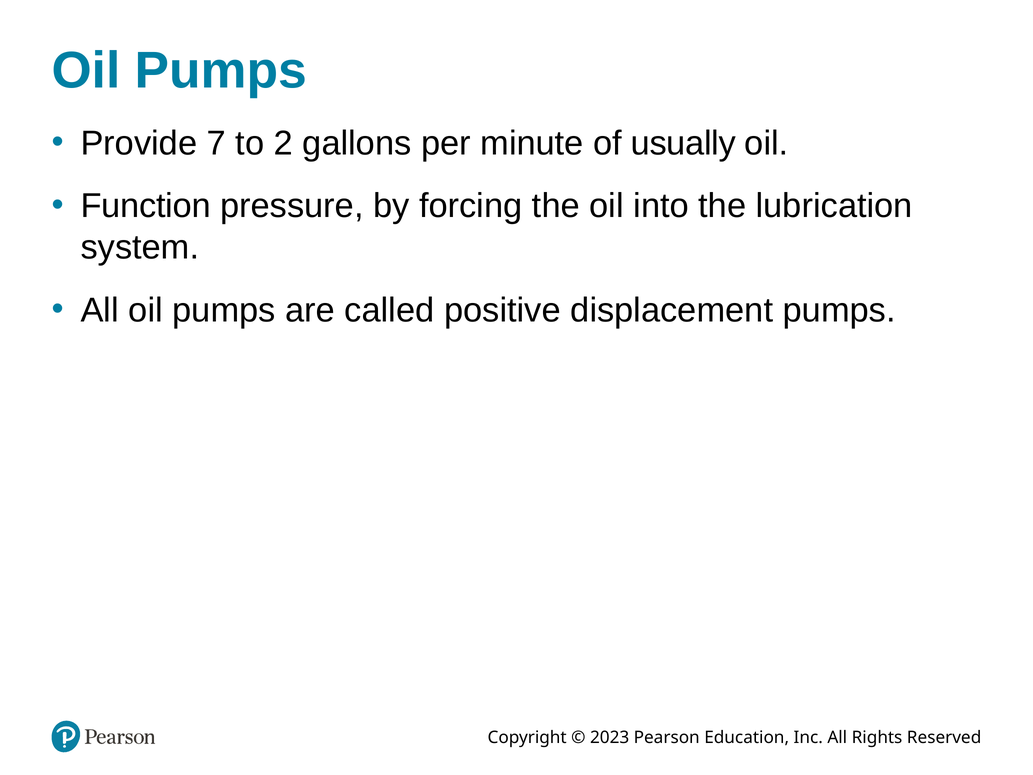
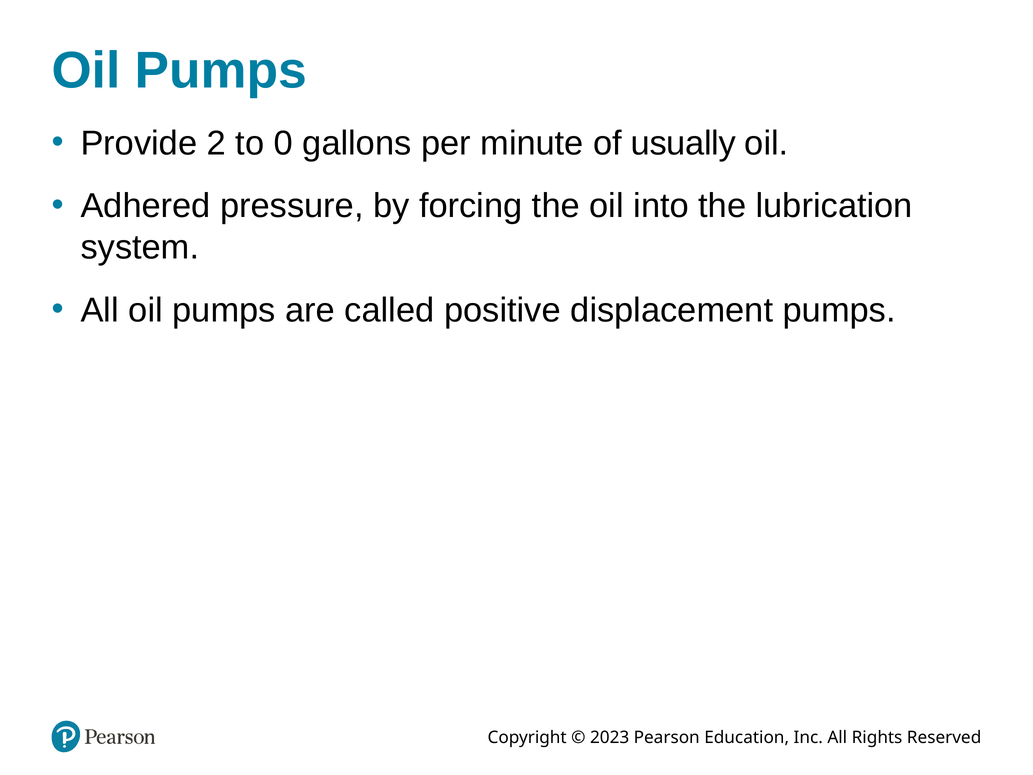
7: 7 -> 2 (216, 143)
2: 2 -> 0 (283, 143)
Function: Function -> Adhered (146, 206)
